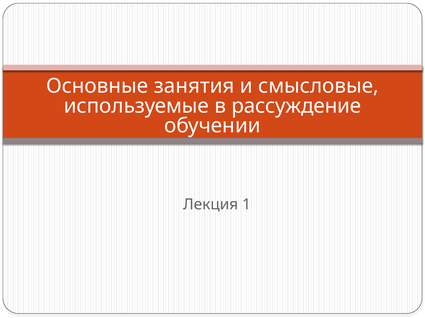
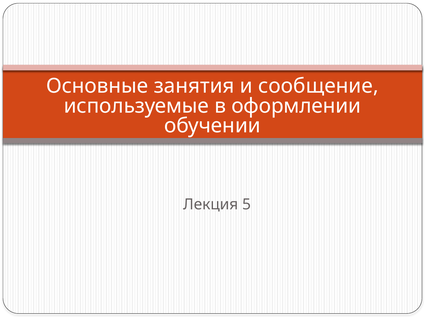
смысловые: смысловые -> сообщение (318, 86)
рассуждение: рассуждение -> оформлении (296, 106)
1: 1 -> 5 (247, 205)
